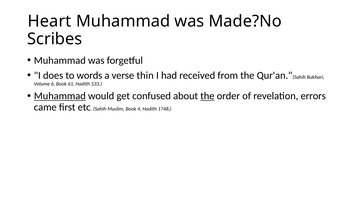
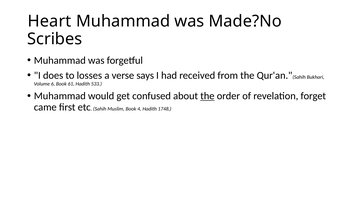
words: words -> losses (89, 75)
thin: thin -> says (145, 75)
Muhammad underline: present -> none (60, 96)
errors: errors -> forget (313, 96)
